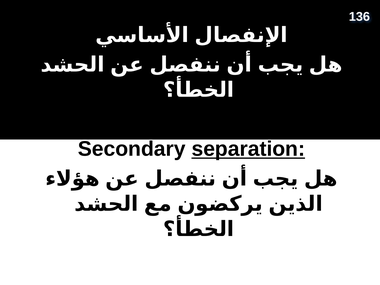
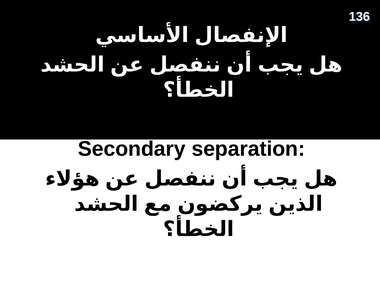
separation underline: present -> none (248, 149)
